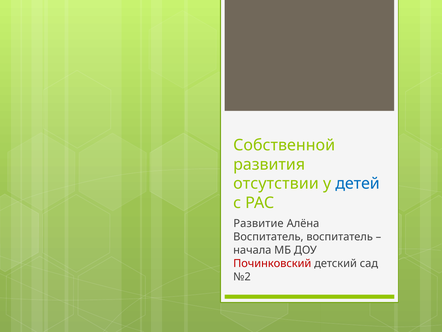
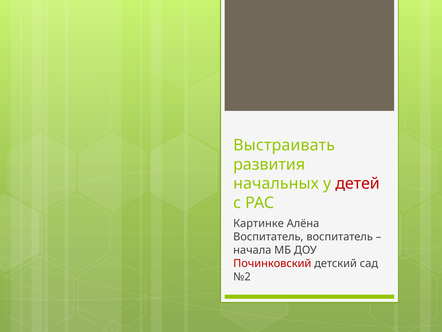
Собственной: Собственной -> Выстраивать (284, 145)
отсутствии: отсутствии -> начальных (276, 183)
детей colour: blue -> red (358, 183)
Развитие: Развитие -> Картинке (259, 223)
